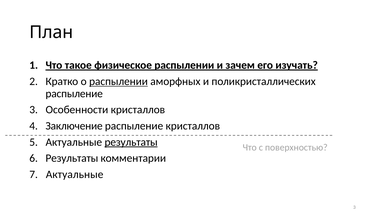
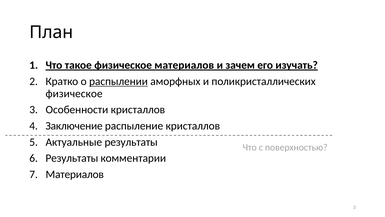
физическое распылении: распылении -> материалов (184, 65)
распыление: распыление -> физическое (74, 93)
результаты underline: present -> none (131, 142)
Актуальные: Актуальные -> Материалов (75, 174)
